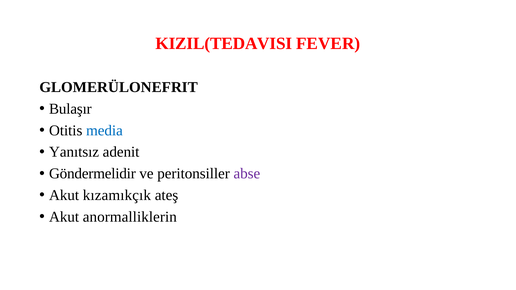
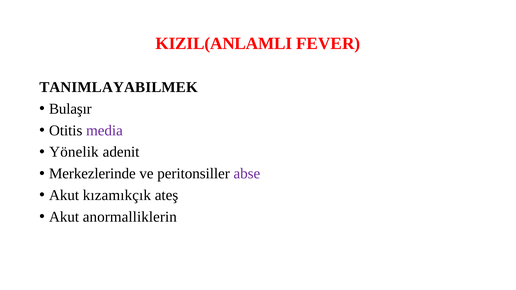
KIZIL(TEDAVISI: KIZIL(TEDAVISI -> KIZIL(ANLAMLI (224, 43)
GLOMERÜLONEFRIT: GLOMERÜLONEFRIT -> TANIMLAYABILMEK (119, 87)
media colour: blue -> purple (104, 131)
Yanıtsız: Yanıtsız -> Yönelik (74, 152)
Göndermelidir: Göndermelidir -> Merkezlerinde (92, 174)
